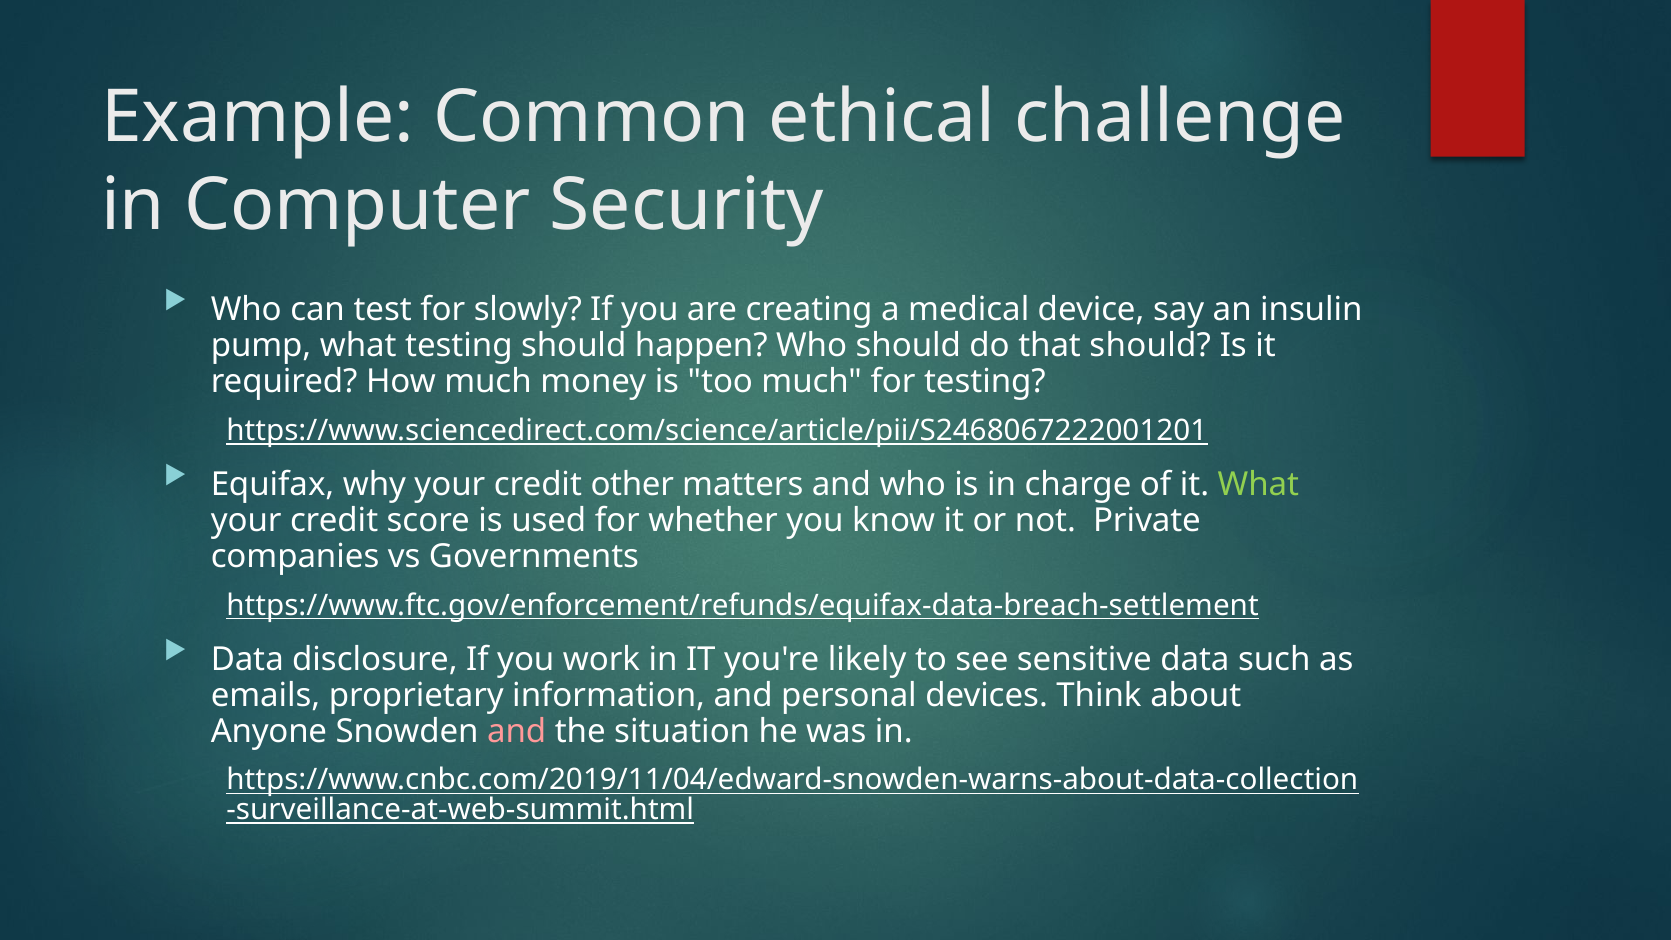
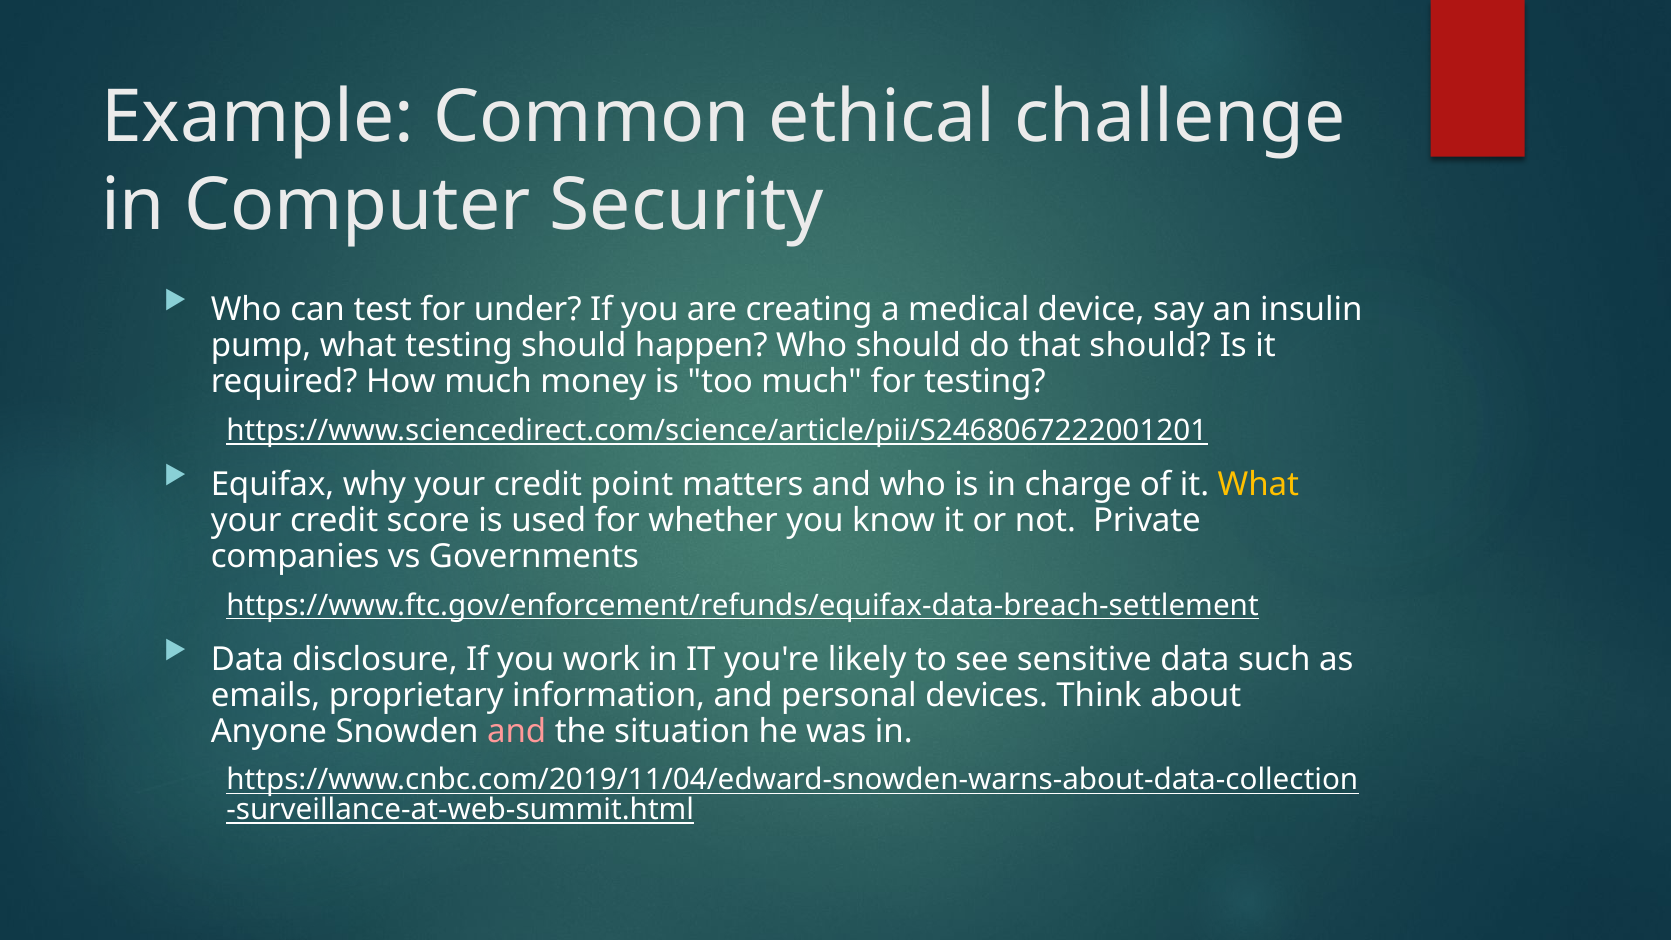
slowly: slowly -> under (528, 310)
other: other -> point (632, 485)
What colour: light green -> yellow (1258, 485)
